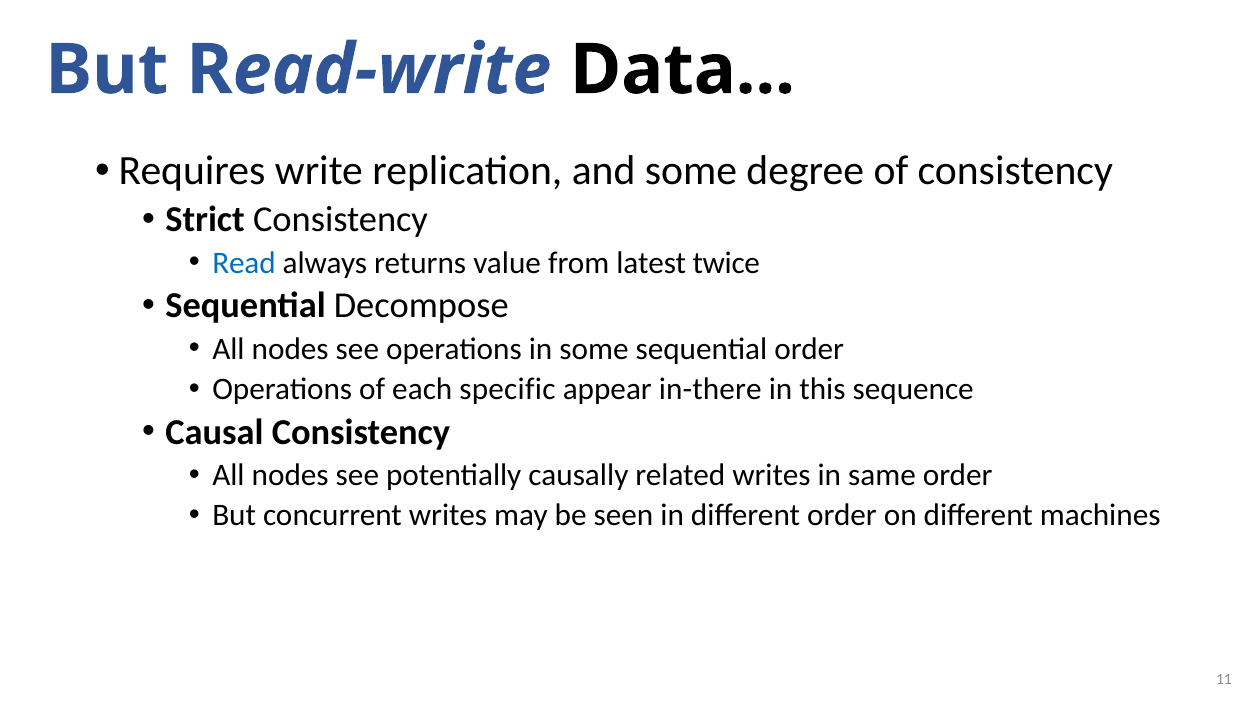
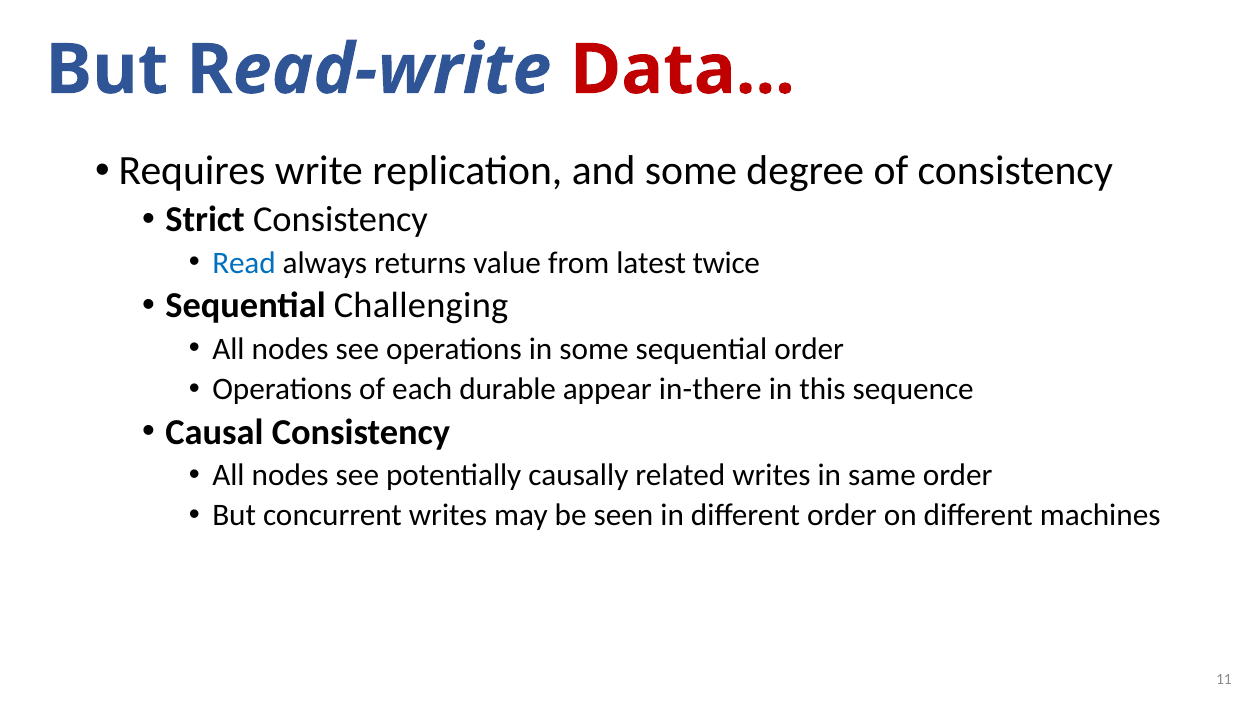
Data colour: black -> red (682, 70)
Decompose: Decompose -> Challenging (421, 306)
specific: specific -> durable (508, 389)
